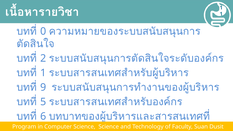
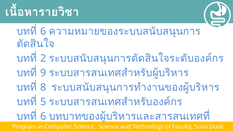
0: 0 -> 6 (43, 31)
1: 1 -> 9 (43, 73)
9: 9 -> 8 (43, 87)
